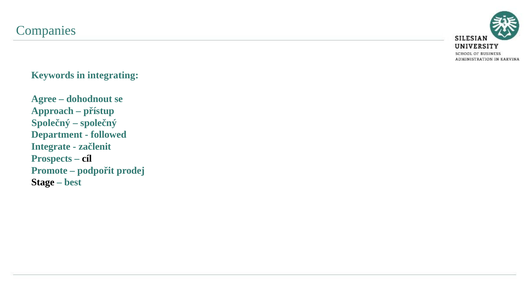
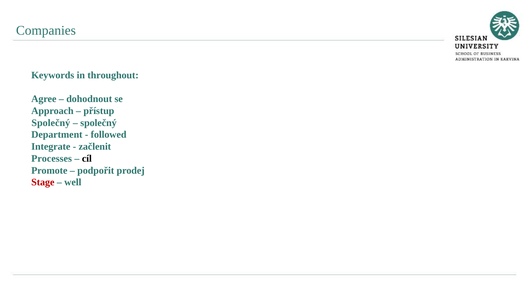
integrating: integrating -> throughout (113, 75)
Prospects: Prospects -> Processes (52, 158)
Stage colour: black -> red (43, 182)
best: best -> well (73, 182)
